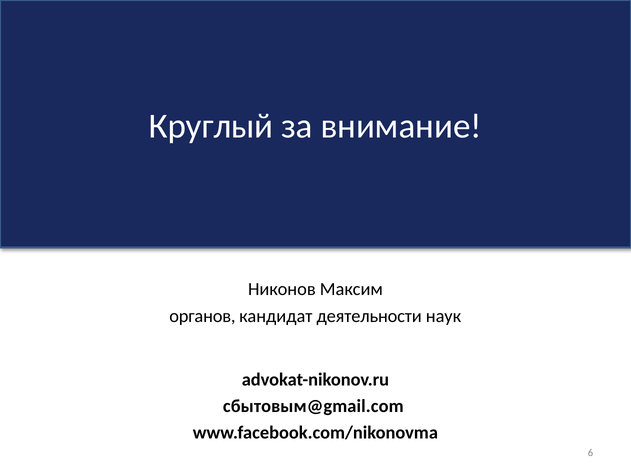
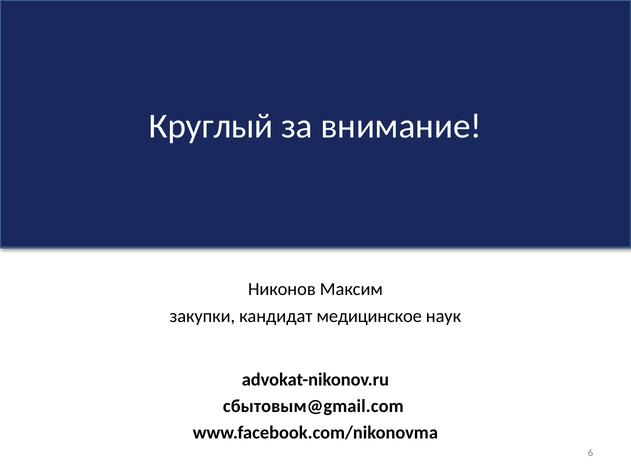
органов: органов -> закупки (202, 316)
деятельности: деятельности -> медицинское (369, 316)
